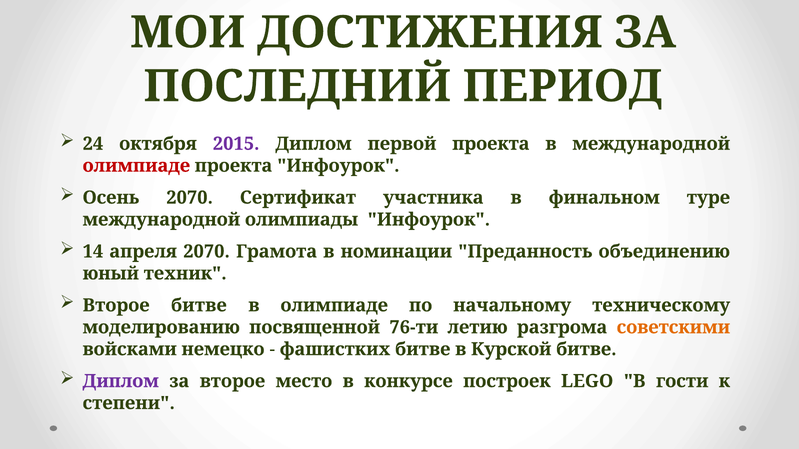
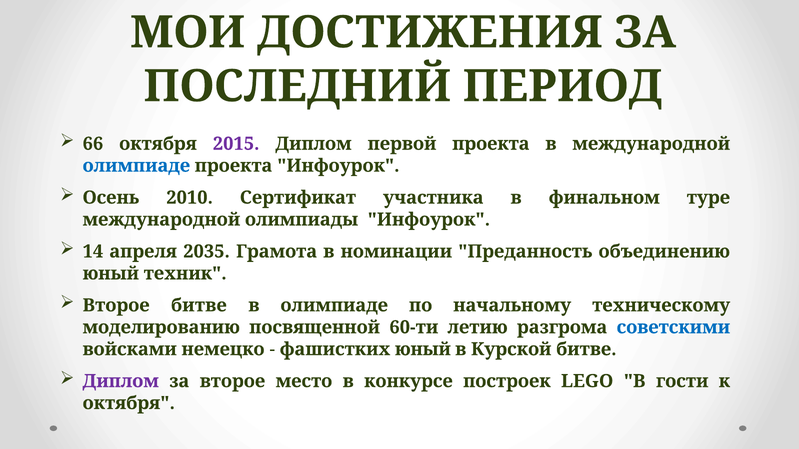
24: 24 -> 66 (93, 144)
олимпиаде colour: red -> blue (136, 166)
Осень 2070: 2070 -> 2010 (190, 198)
апреля 2070: 2070 -> 2035 (207, 252)
76-ти: 76-ти -> 60-ти (414, 328)
советскими colour: orange -> blue (673, 328)
фашистких битве: битве -> юный (423, 350)
степени: степени -> октября (129, 403)
